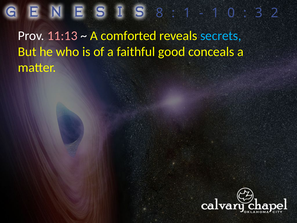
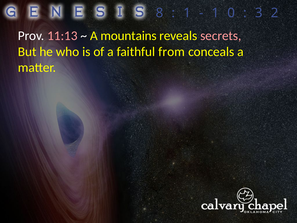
comforted: comforted -> mountains (129, 36)
secrets colour: light blue -> pink (221, 36)
good: good -> from (172, 52)
